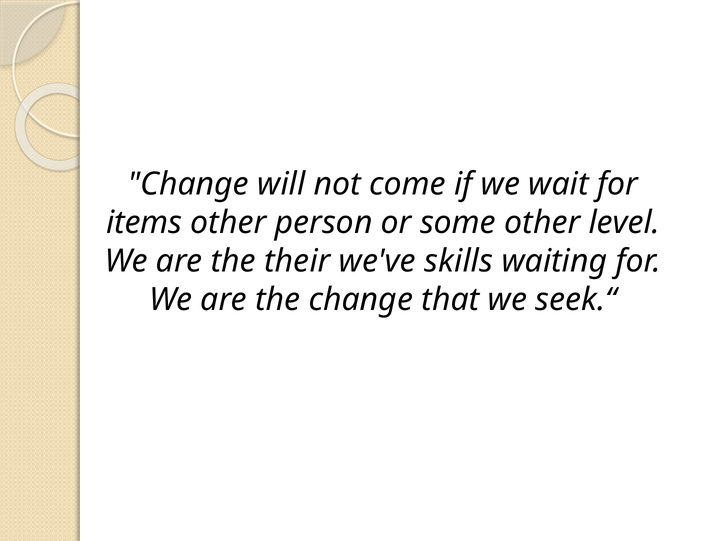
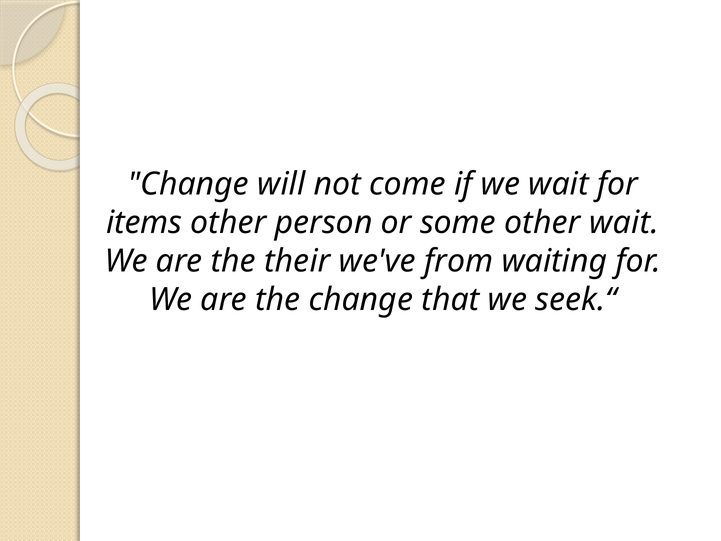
other level: level -> wait (624, 223)
skills: skills -> from (459, 261)
